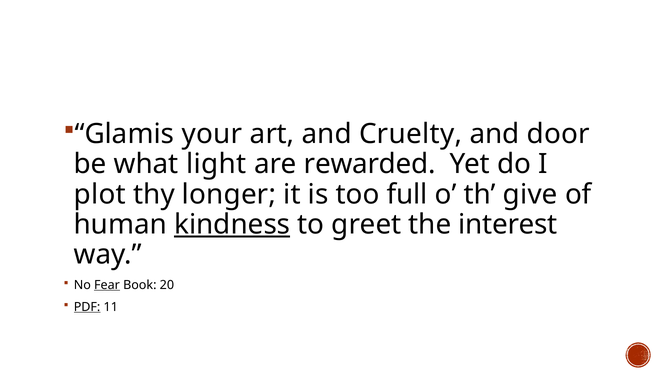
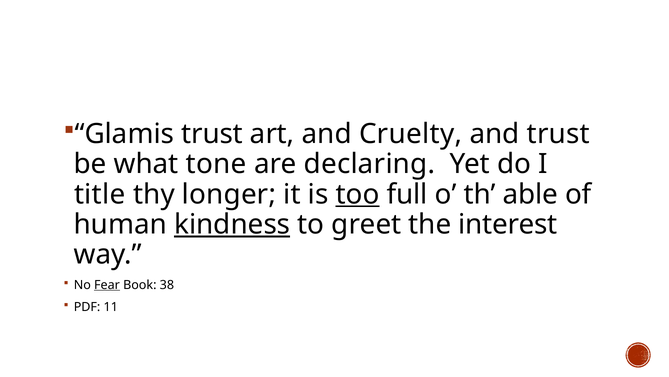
Glamis your: your -> trust (212, 134)
and door: door -> trust (558, 134)
light: light -> tone (216, 164)
rewarded: rewarded -> declaring (369, 164)
plot: plot -> title (100, 194)
too underline: none -> present (357, 194)
give: give -> able (530, 194)
20: 20 -> 38 (167, 284)
PDF underline: present -> none (87, 306)
